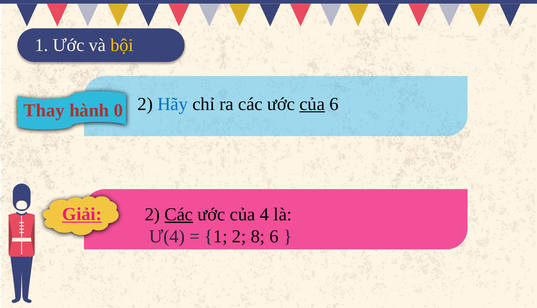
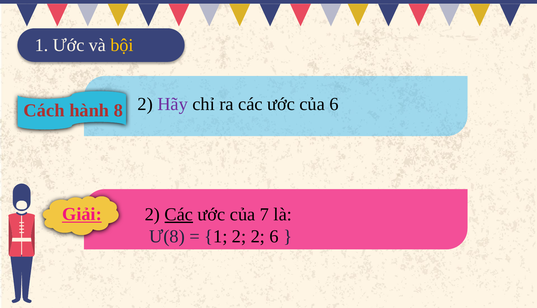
Hãy colour: blue -> purple (173, 104)
của underline: present -> none (312, 104)
Thay: Thay -> Cách (44, 111)
0: 0 -> 8 (118, 111)
4: 4 -> 7 (264, 215)
Ư(4: Ư(4 -> Ư(8 (167, 237)
2 8: 8 -> 2 (258, 237)
